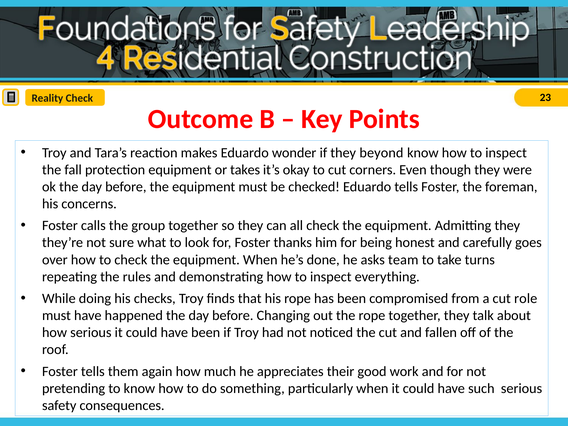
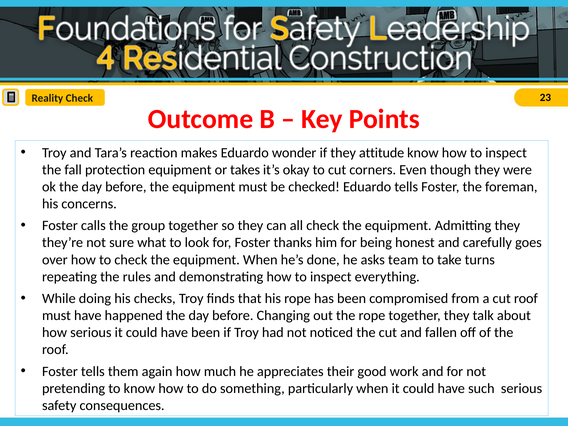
beyond: beyond -> attitude (382, 153)
cut role: role -> roof (526, 298)
